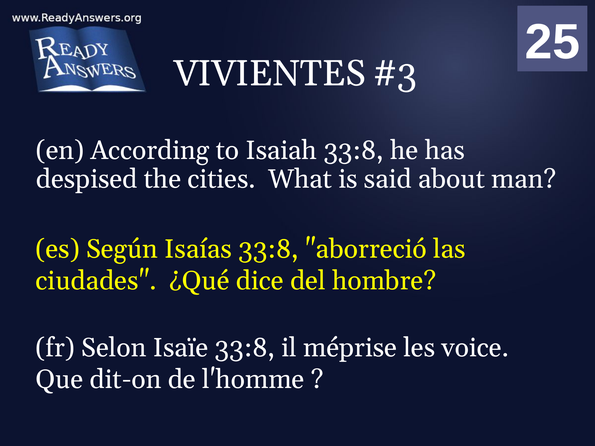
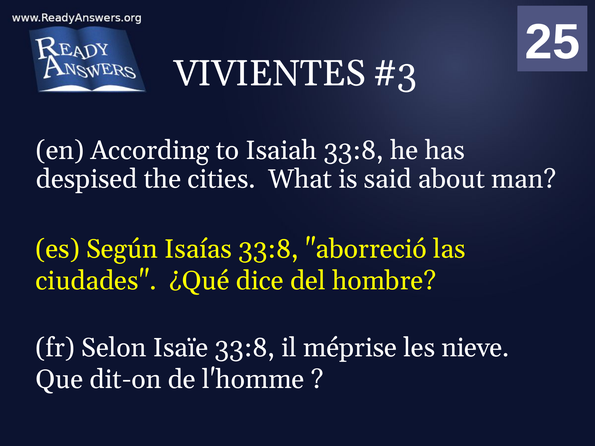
voice: voice -> nieve (475, 348)
